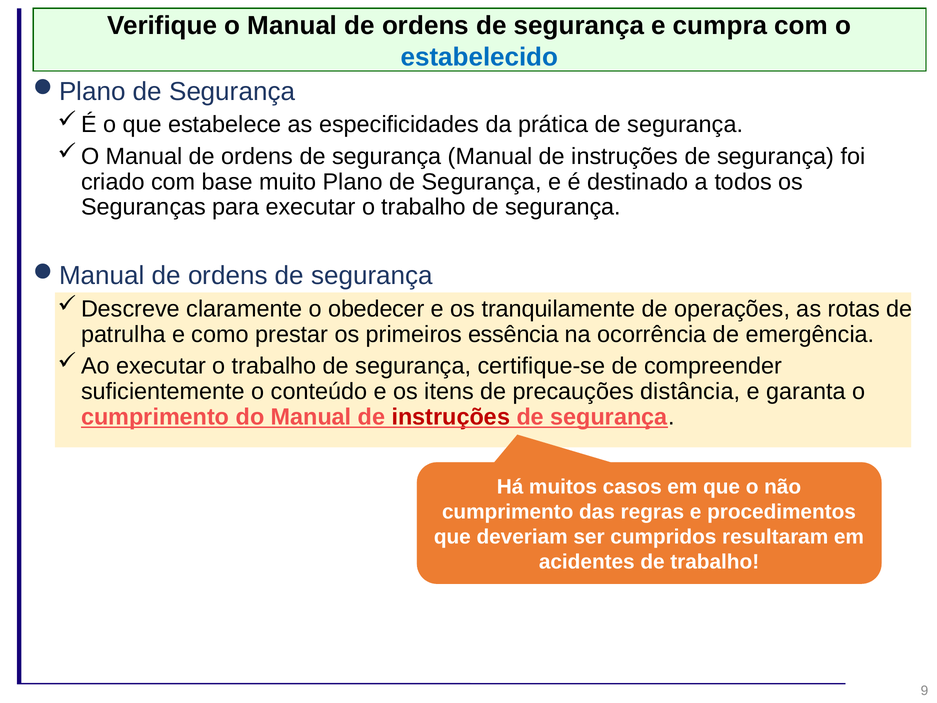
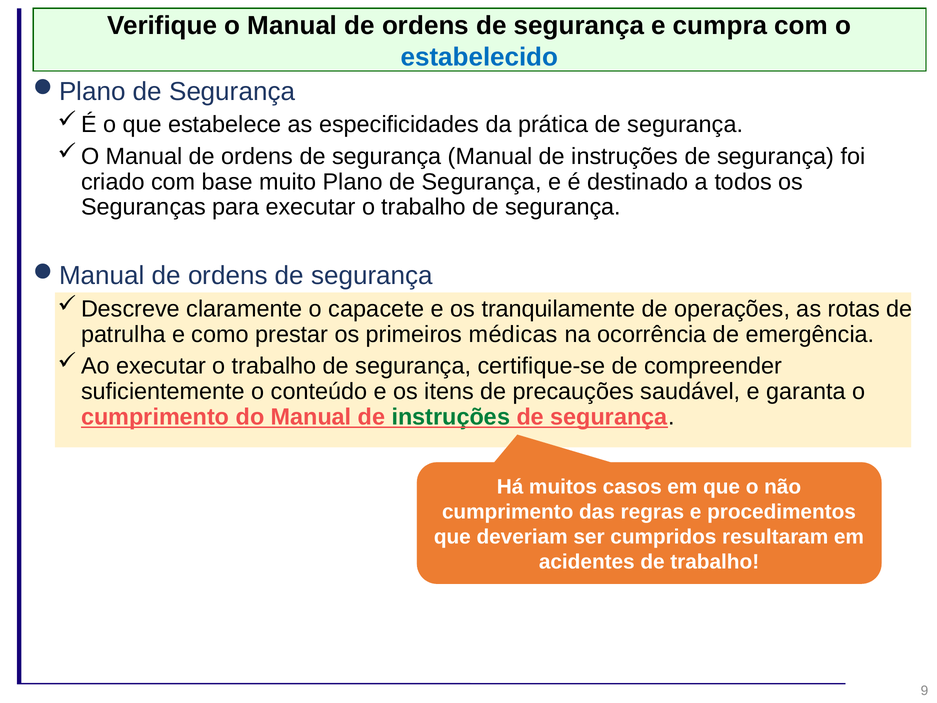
obedecer: obedecer -> capacete (376, 309)
essência: essência -> médicas (513, 334)
distância: distância -> saudável (690, 391)
instruções colour: red -> green (451, 417)
